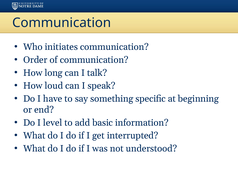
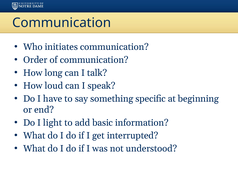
level: level -> light (53, 123)
